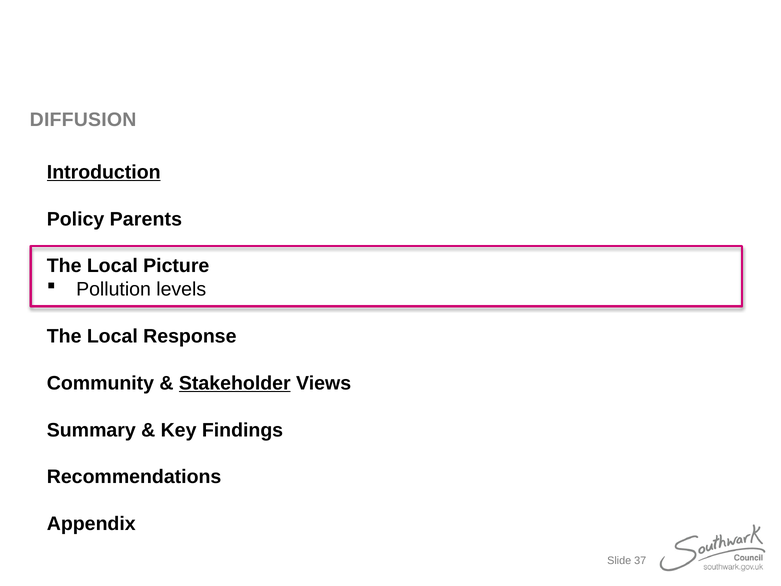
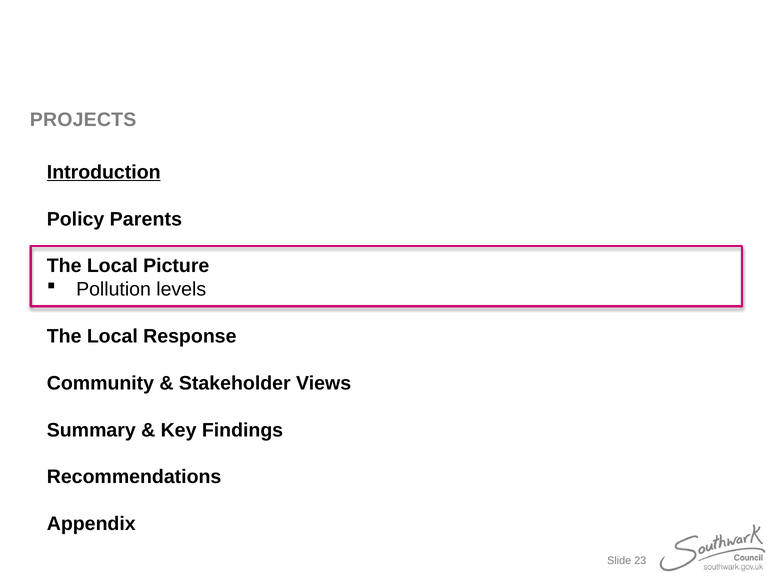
DIFFUSION: DIFFUSION -> PROJECTS (83, 120)
Stakeholder underline: present -> none (235, 383)
37: 37 -> 23 (640, 561)
